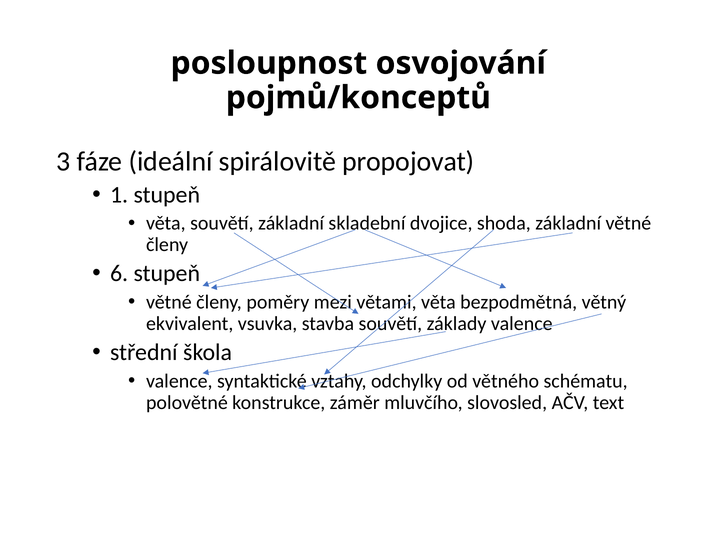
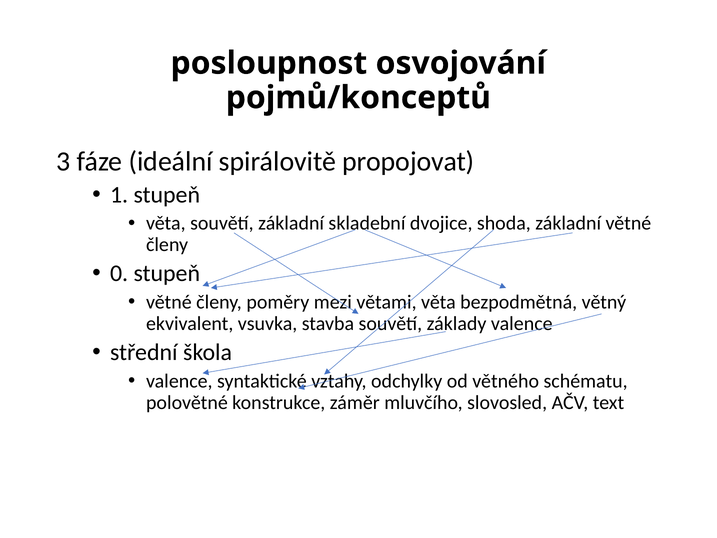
6: 6 -> 0 (119, 273)
